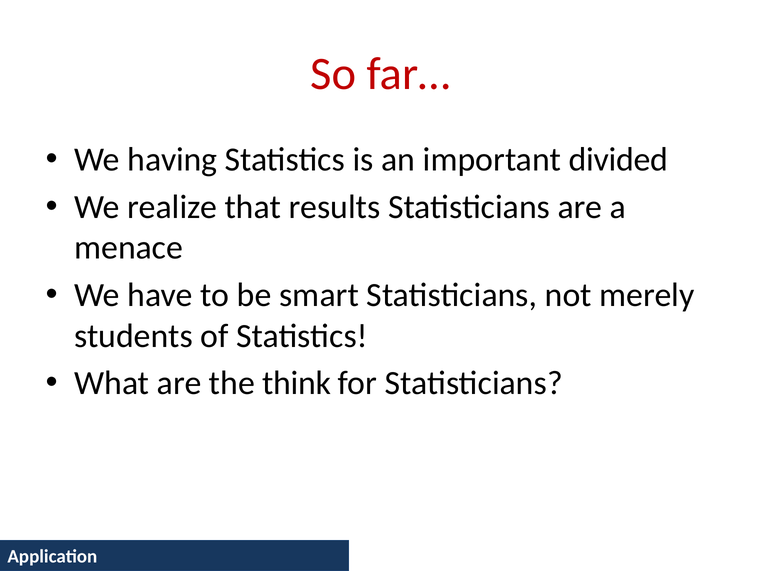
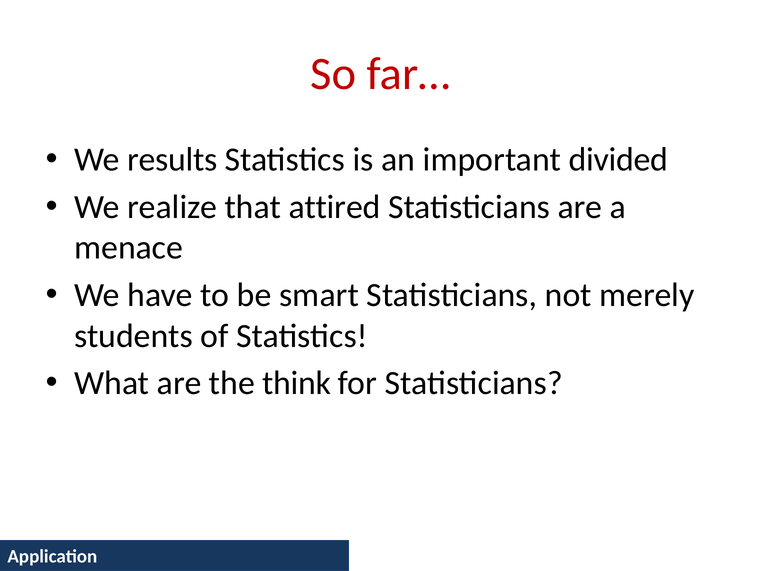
having: having -> results (172, 160)
results: results -> attired (335, 207)
